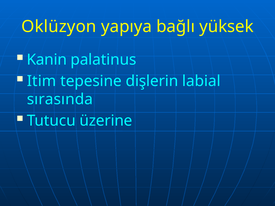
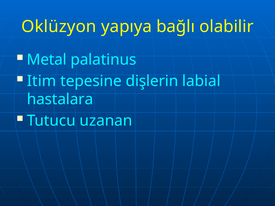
yüksek: yüksek -> olabilir (226, 27)
Kanin: Kanin -> Metal (47, 60)
sırasında: sırasında -> hastalara (60, 99)
üzerine: üzerine -> uzanan (106, 121)
